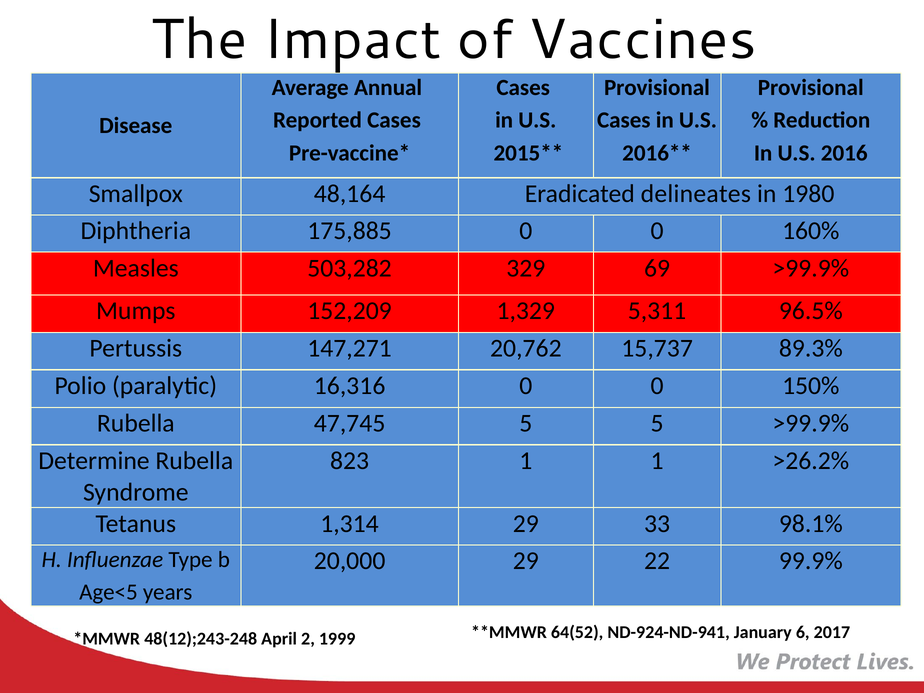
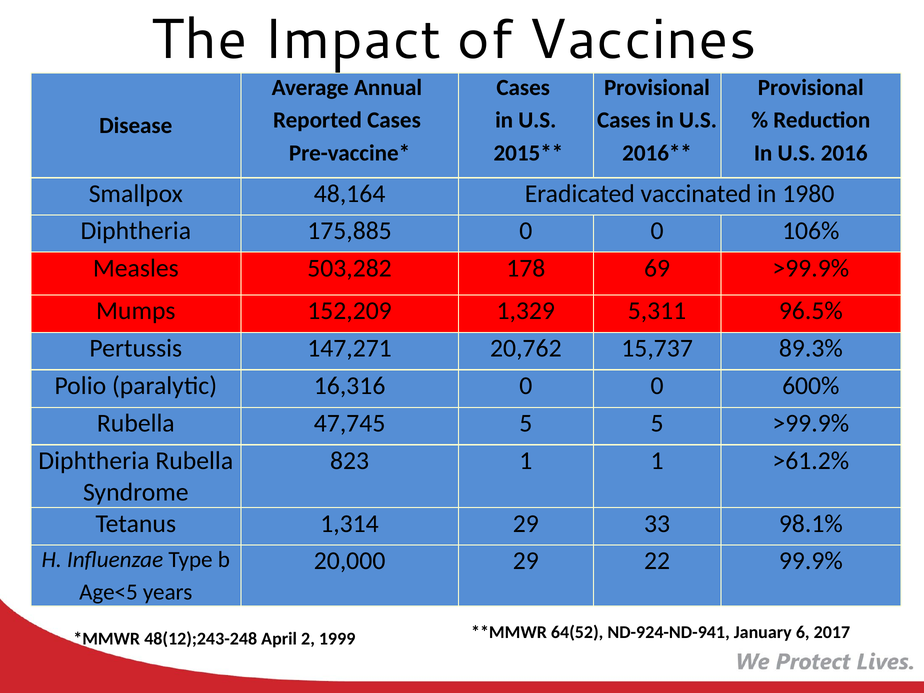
delineates: delineates -> vaccinated (696, 194)
160%: 160% -> 106% (811, 231)
329: 329 -> 178 (526, 268)
150%: 150% -> 600% (811, 386)
Determine: Determine -> Diphtheria (94, 461)
>26.2%: >26.2% -> >61.2% (811, 461)
